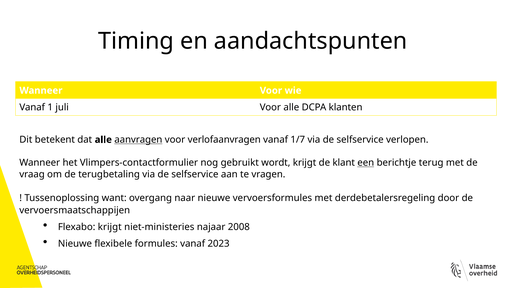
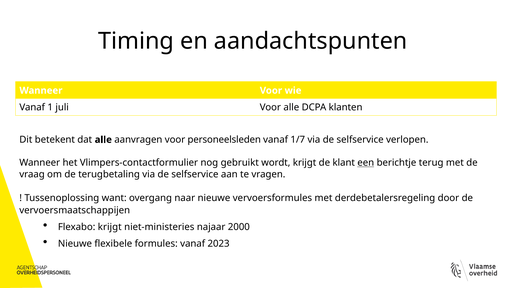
aanvragen underline: present -> none (138, 140)
verlofaanvragen: verlofaanvragen -> personeelsleden (224, 140)
2008: 2008 -> 2000 (239, 227)
